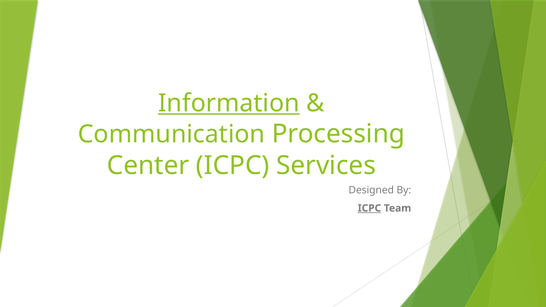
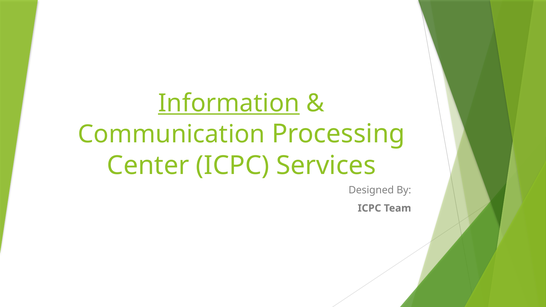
ICPC underline: present -> none (369, 208)
